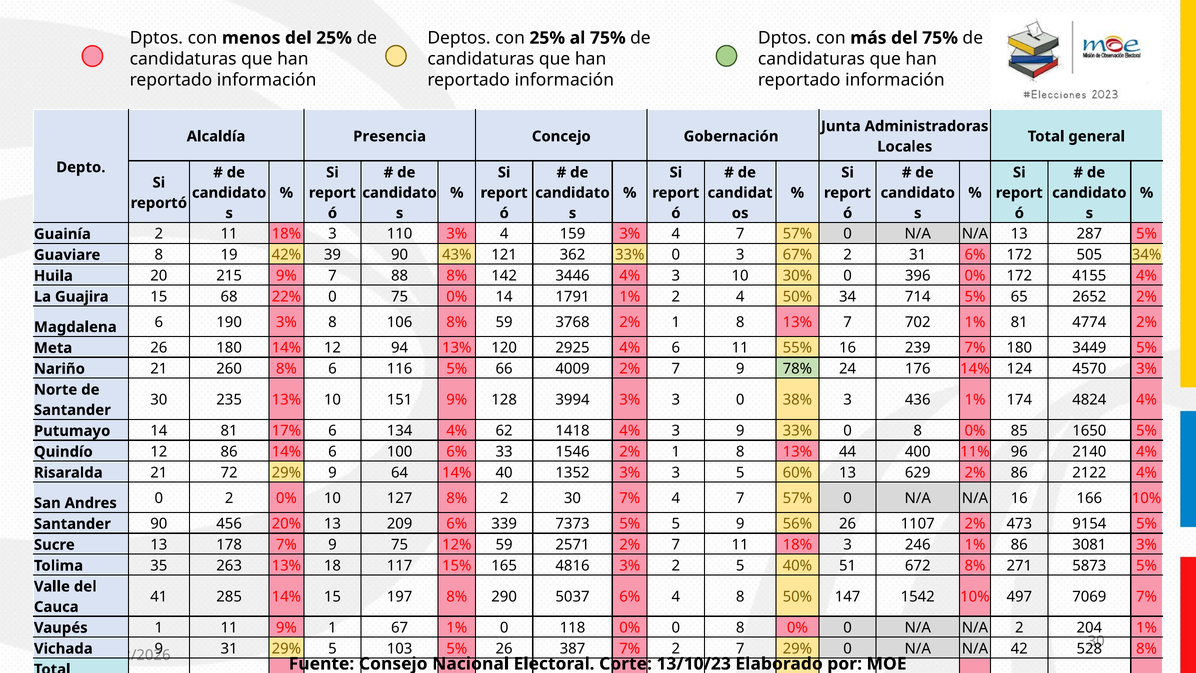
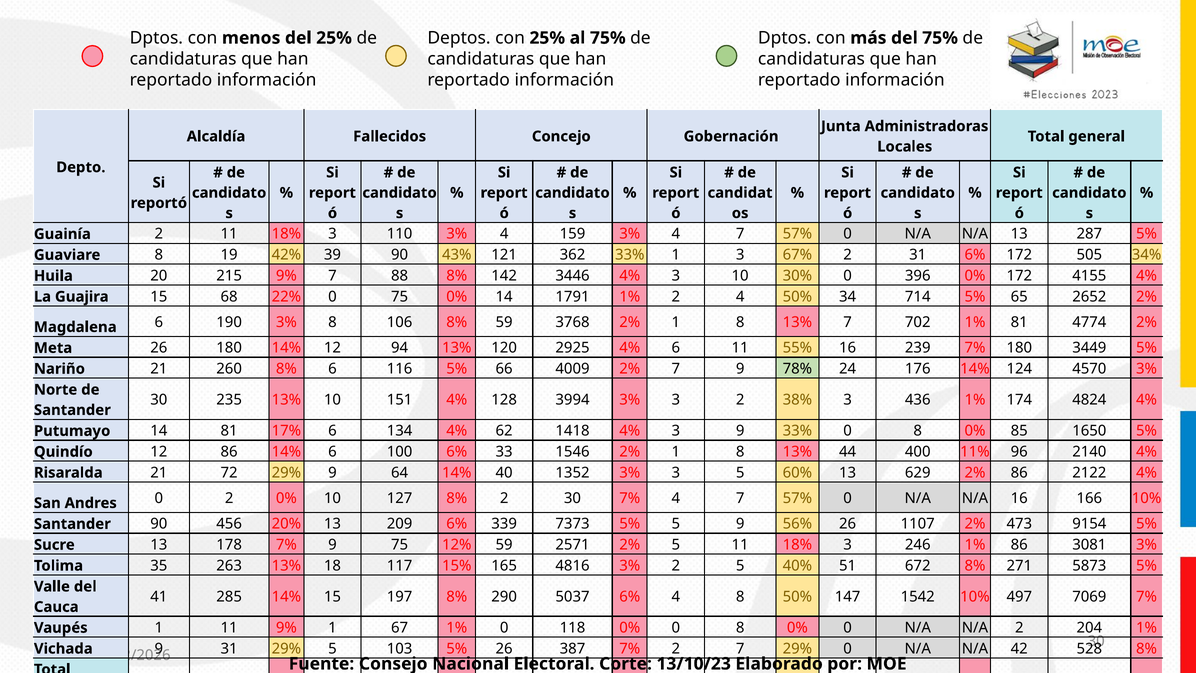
Presencia: Presencia -> Fallecidos (390, 136)
0: 0 -> 1 (676, 255)
151 9%: 9% -> 4% (457, 400)
3 0: 0 -> 2 (740, 400)
7: 7 -> 5 (676, 545)
